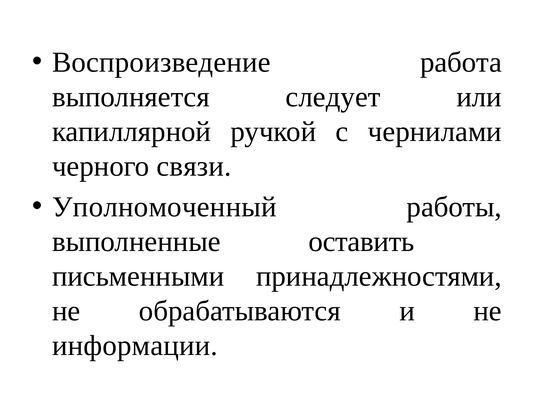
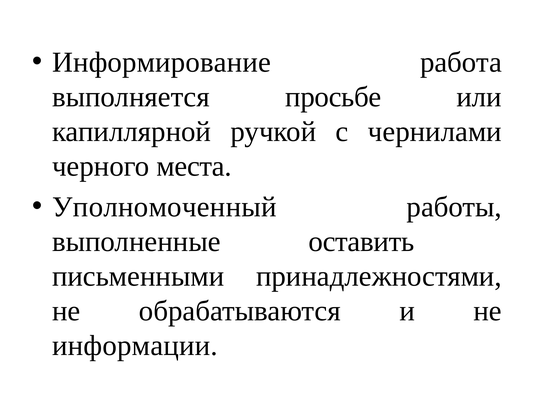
Воспроизведение: Воспроизведение -> Информирование (161, 63)
следует: следует -> просьбе (333, 97)
связи: связи -> места (194, 167)
